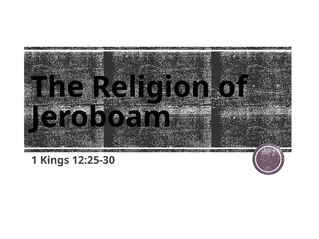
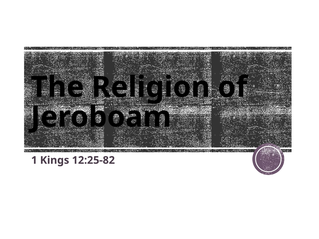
12:25-30: 12:25-30 -> 12:25-82 (93, 160)
